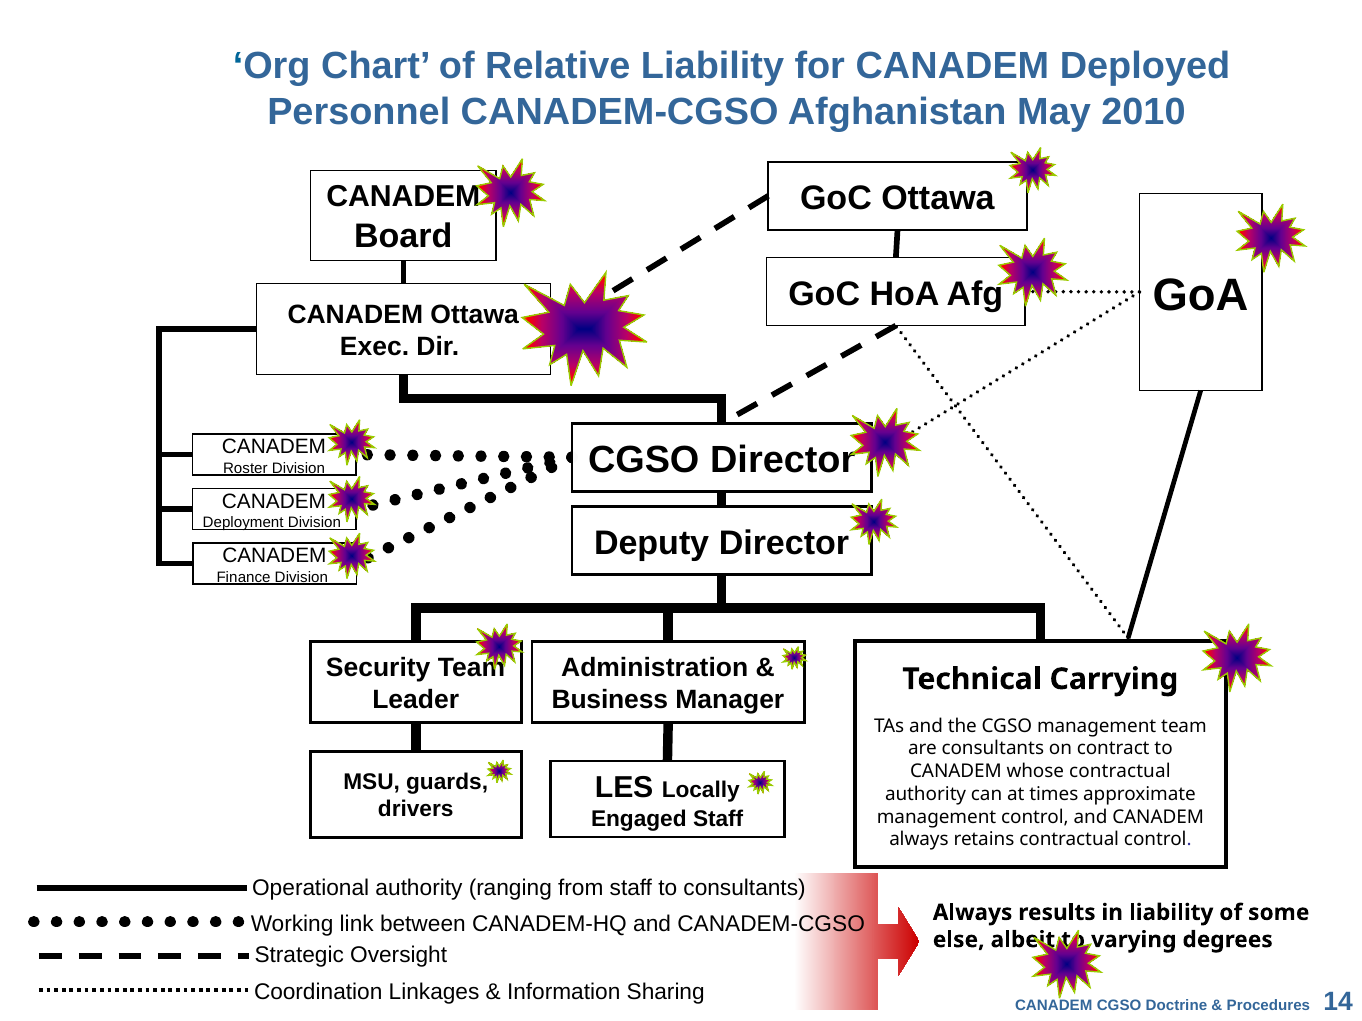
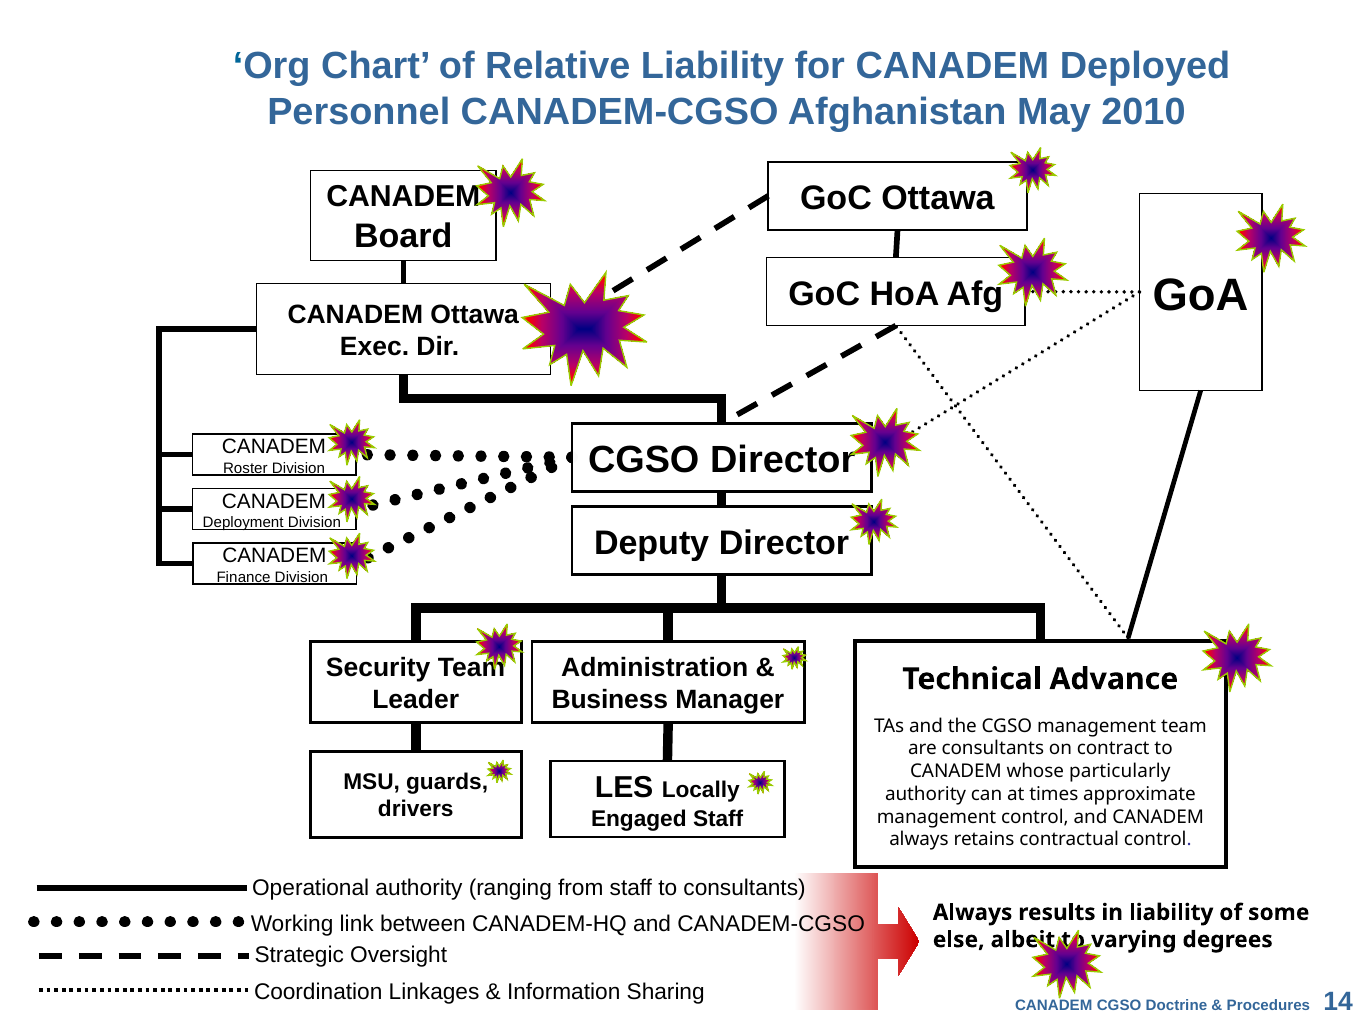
Carrying: Carrying -> Advance (1114, 679)
whose contractual: contractual -> particularly (1120, 772)
